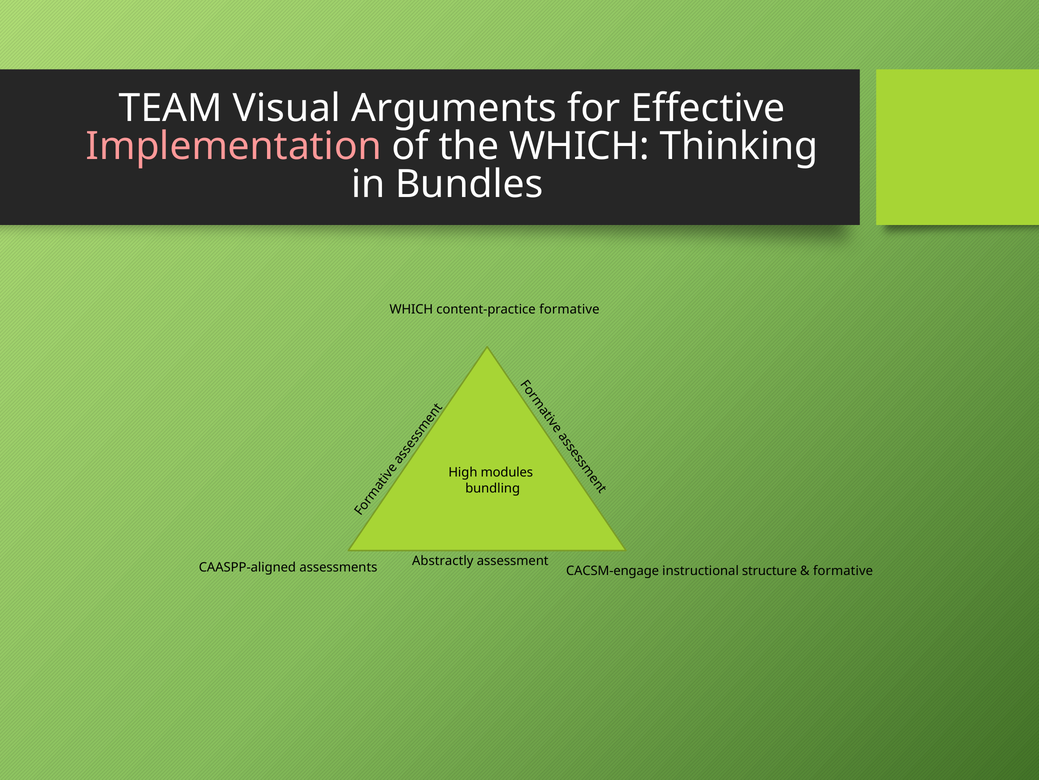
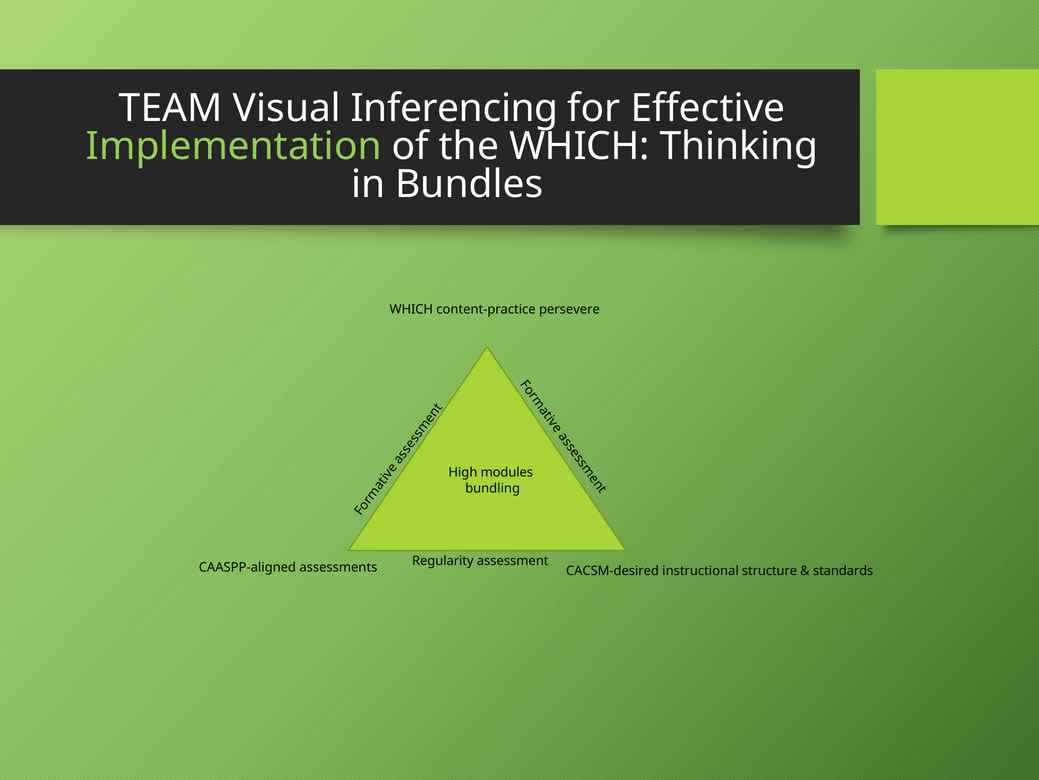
Arguments: Arguments -> Inferencing (454, 108)
Implementation colour: pink -> light green (234, 146)
content-practice formative: formative -> persevere (569, 309)
Abstractly: Abstractly -> Regularity (443, 561)
CACSM-engage: CACSM-engage -> CACSM-desired (612, 570)
formative: formative -> standards (843, 570)
